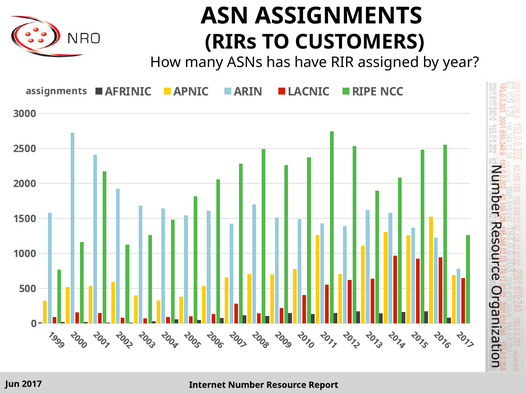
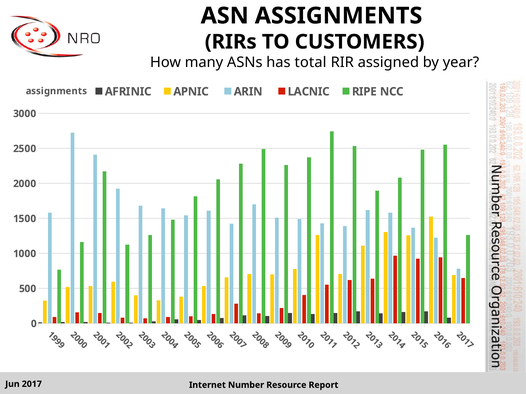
have: have -> total (311, 63)
